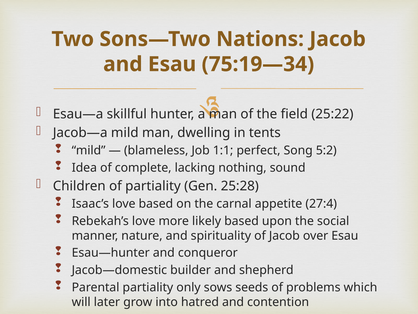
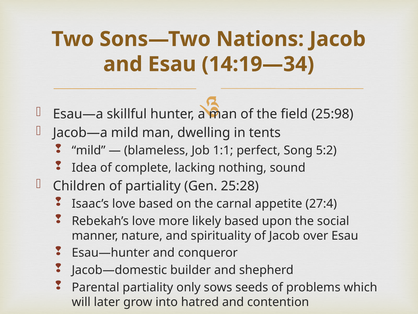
75:19—34: 75:19—34 -> 14:19—34 (258, 64)
25:22: 25:22 -> 25:98 (332, 114)
